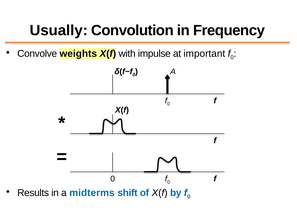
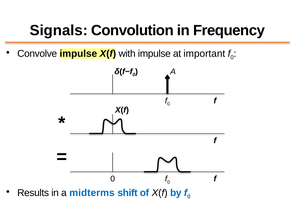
Usually: Usually -> Signals (59, 30)
Convolve weights: weights -> impulse (78, 54)
